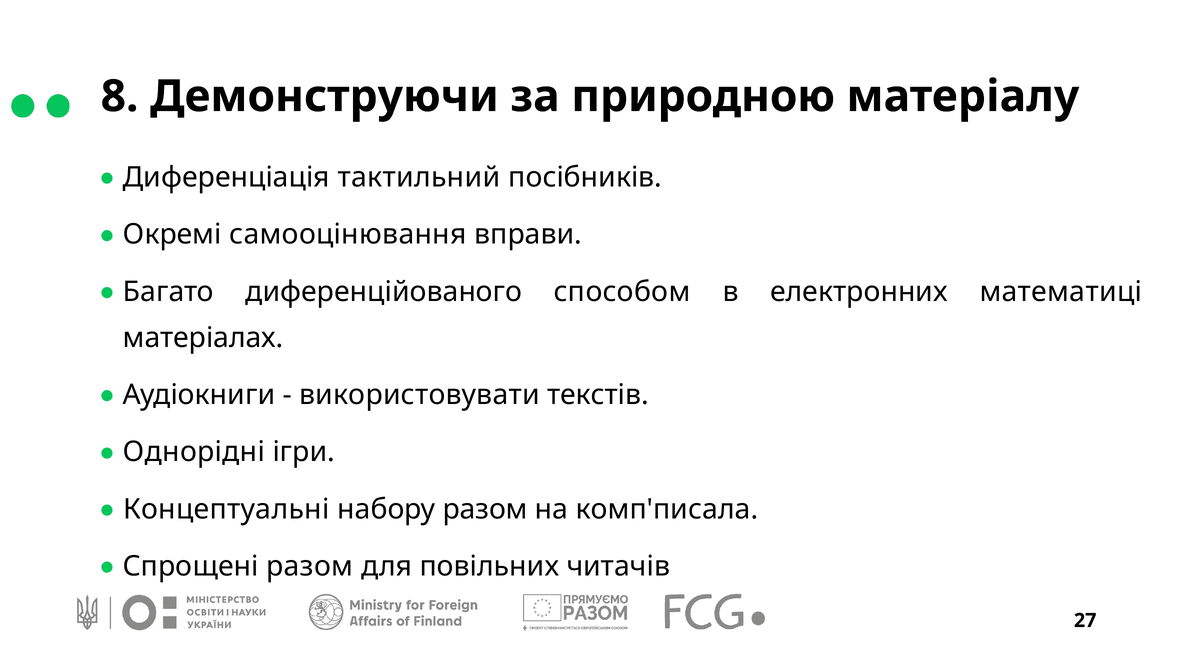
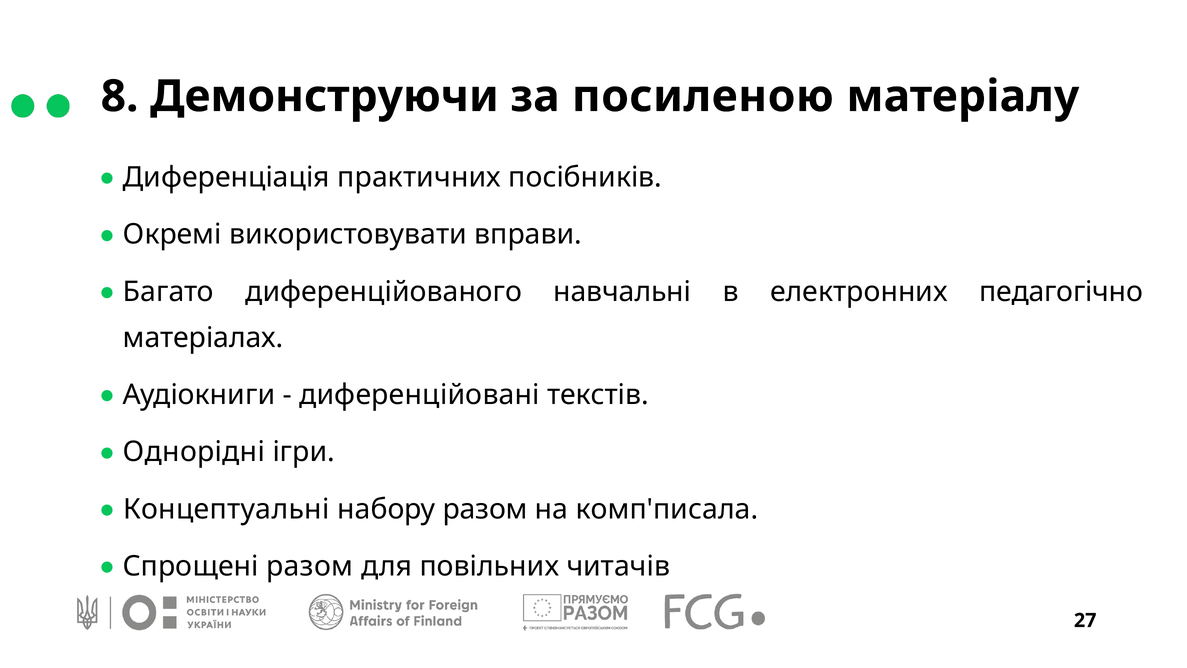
природною: природною -> посиленою (703, 96)
тактильний: тактильний -> практичних (419, 177)
самооцінювання: самооцінювання -> використовувати (348, 234)
способом: способом -> навчальні (622, 292)
математиці: математиці -> педагогічно (1061, 292)
використовувати: використовувати -> диференційовані (419, 395)
